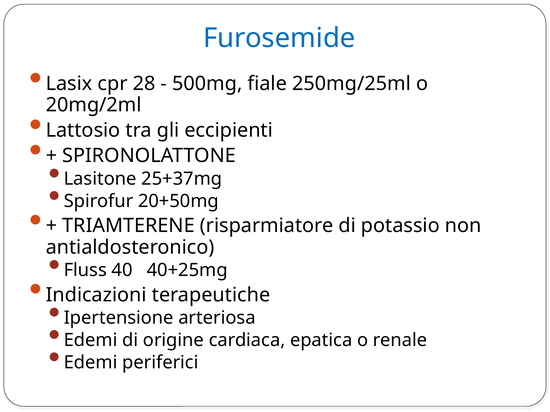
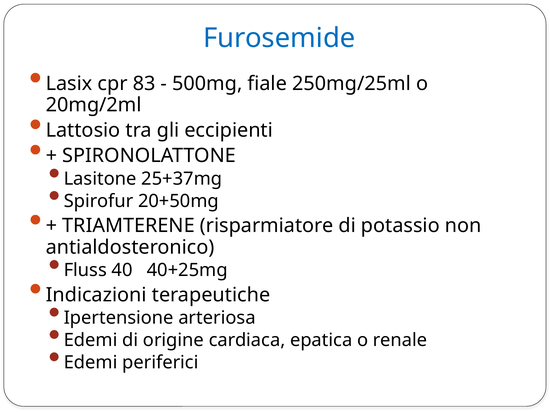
28: 28 -> 83 (144, 84)
